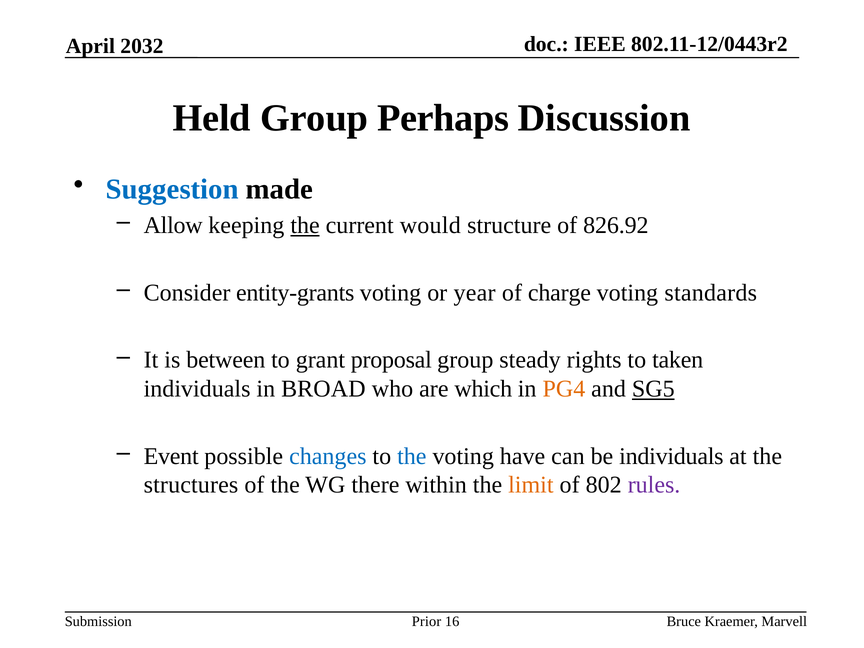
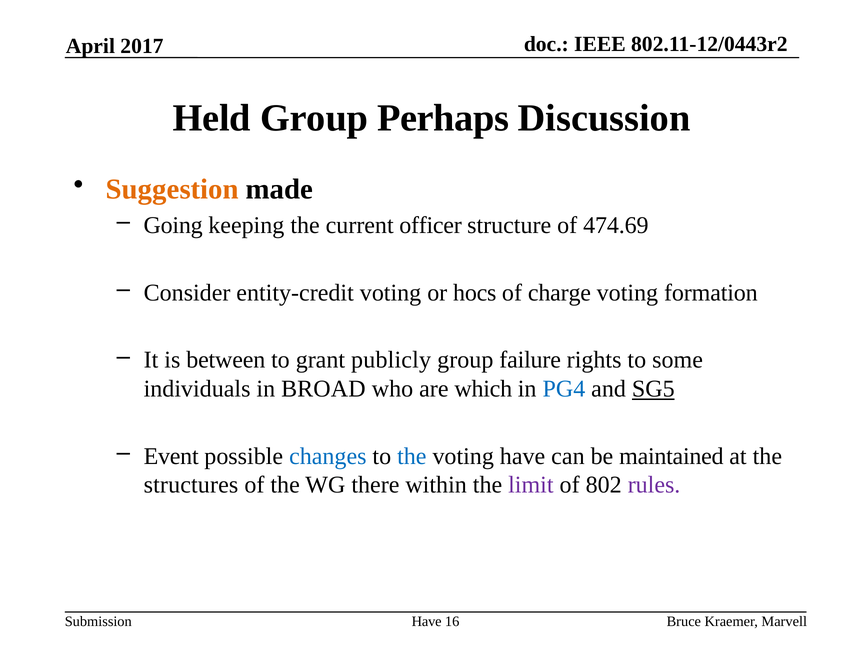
2032: 2032 -> 2017 (142, 46)
Suggestion colour: blue -> orange (172, 189)
Allow: Allow -> Going (173, 225)
the underline: present -> none (305, 225)
would: would -> officer (431, 225)
826.92: 826.92 -> 474.69 (616, 225)
entity-grants: entity-grants -> entity-credit (295, 293)
year: year -> hocs (475, 293)
standards: standards -> formation (711, 293)
proposal: proposal -> publicly (391, 360)
steady: steady -> failure (530, 360)
taken: taken -> some (678, 360)
PG4 colour: orange -> blue (564, 389)
be individuals: individuals -> maintained (671, 456)
limit colour: orange -> purple (531, 485)
Prior: Prior -> Have (427, 621)
